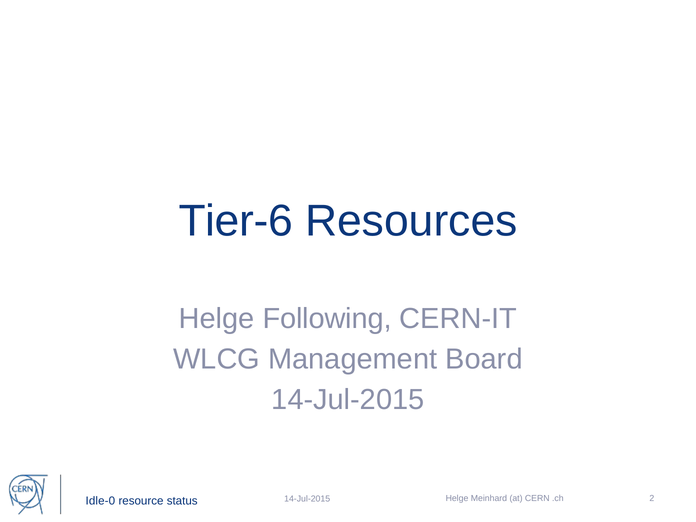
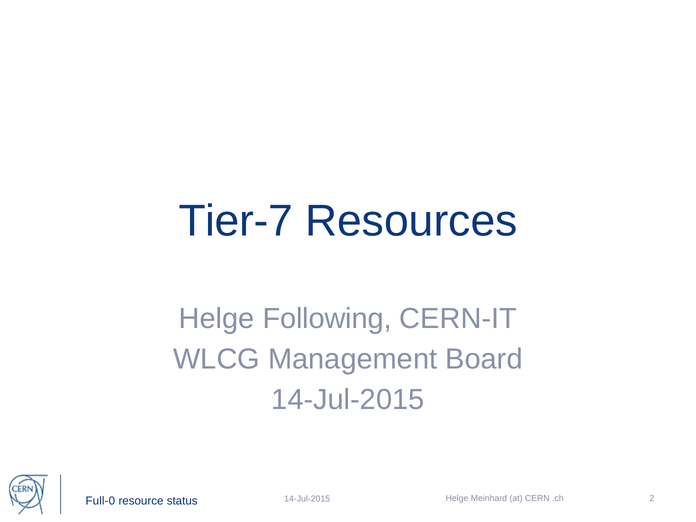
Tier-6: Tier-6 -> Tier-7 (236, 221)
Idle-0: Idle-0 -> Full-0 (100, 501)
